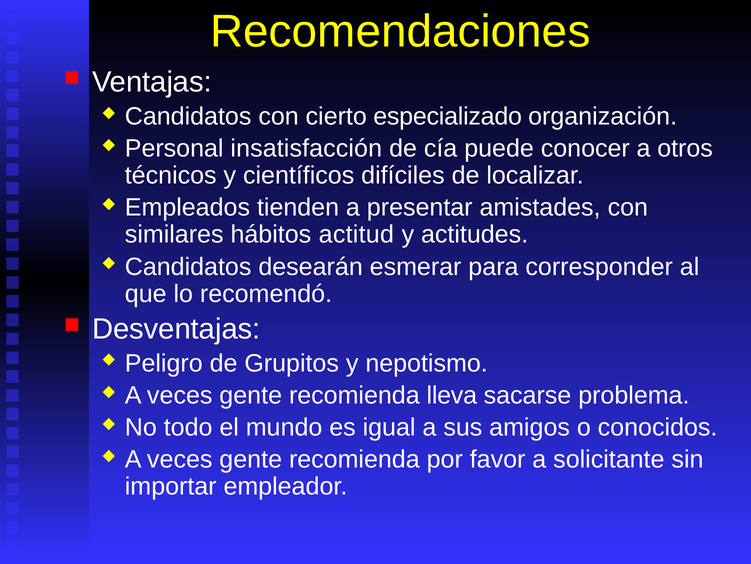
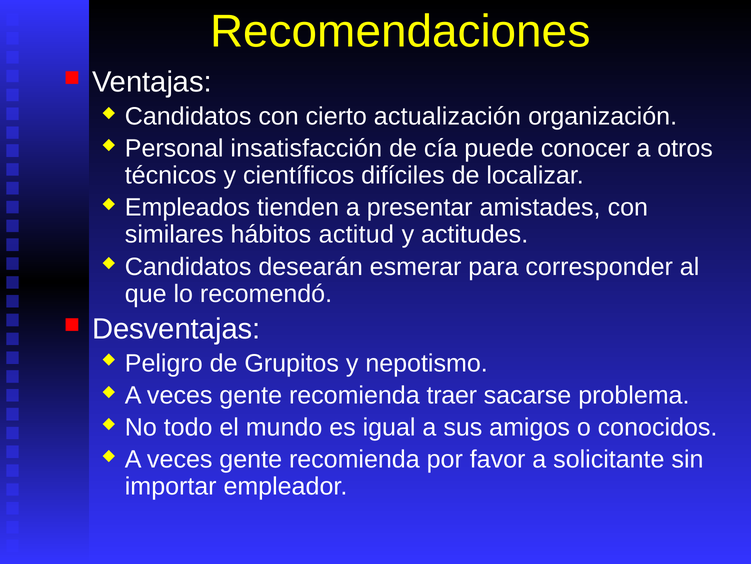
especializado: especializado -> actualización (447, 116)
lleva: lleva -> traer (452, 395)
